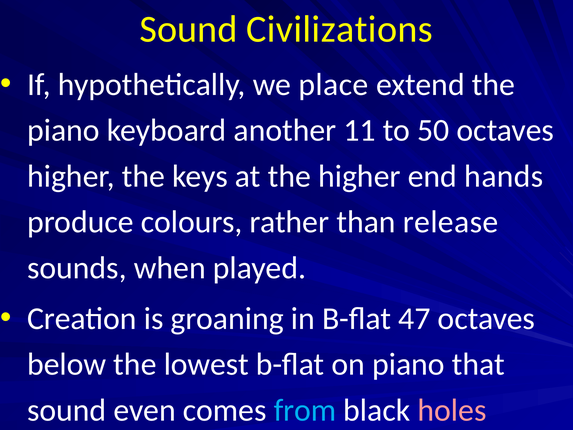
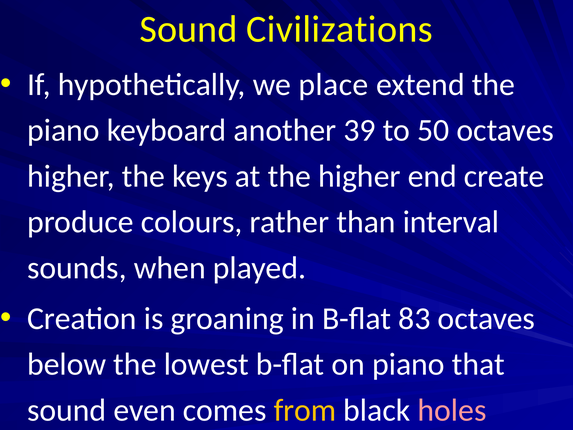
11: 11 -> 39 (360, 130)
hands: hands -> create (504, 176)
release: release -> interval (451, 222)
47: 47 -> 83 (414, 318)
from colour: light blue -> yellow (305, 410)
